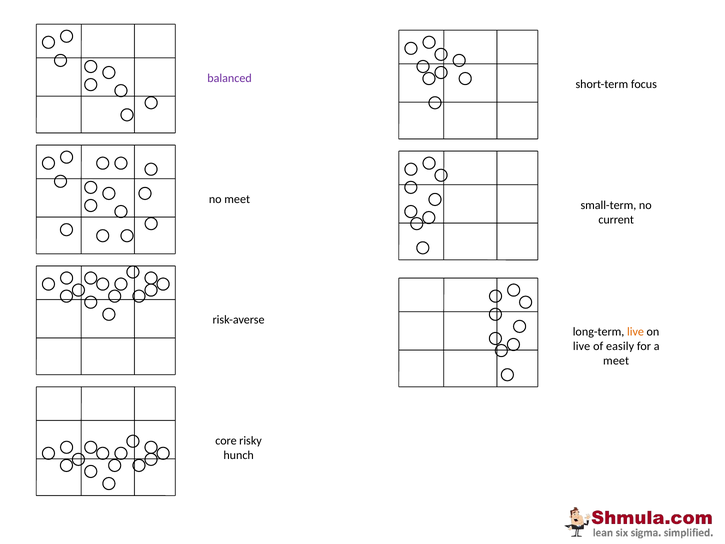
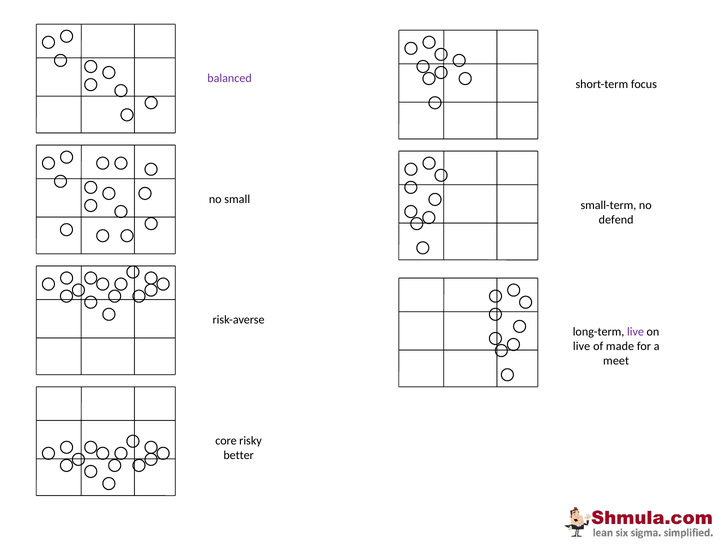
no meet: meet -> small (237, 199)
current: current -> defend (616, 219)
live colour: orange -> purple (636, 332)
easily: easily -> made (620, 346)
hunch: hunch -> better (239, 455)
